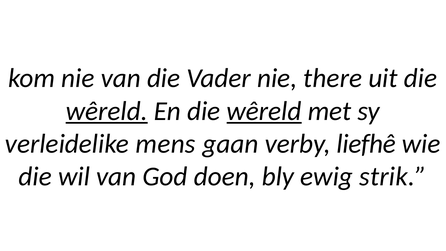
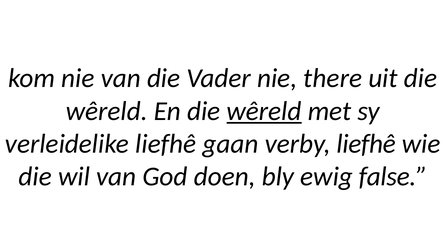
wêreld underline: present -> none (107, 111)
verleidelike mens: mens -> liefhê (166, 144)
strik: strik -> false (393, 176)
